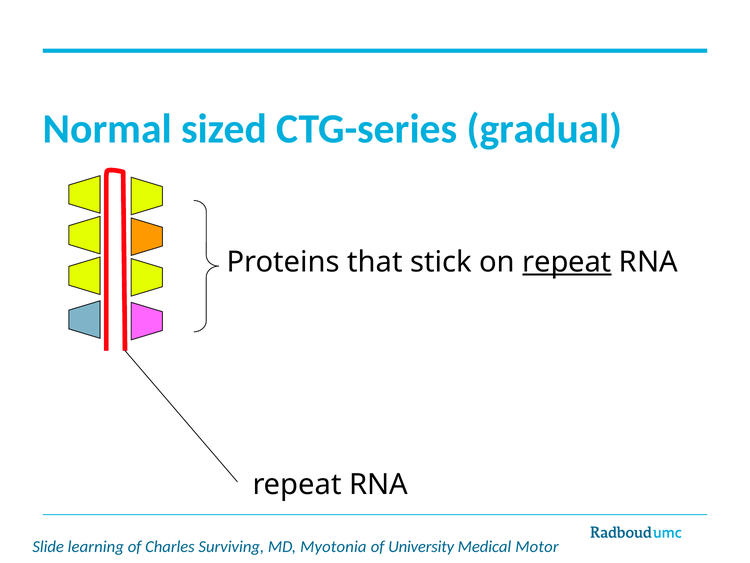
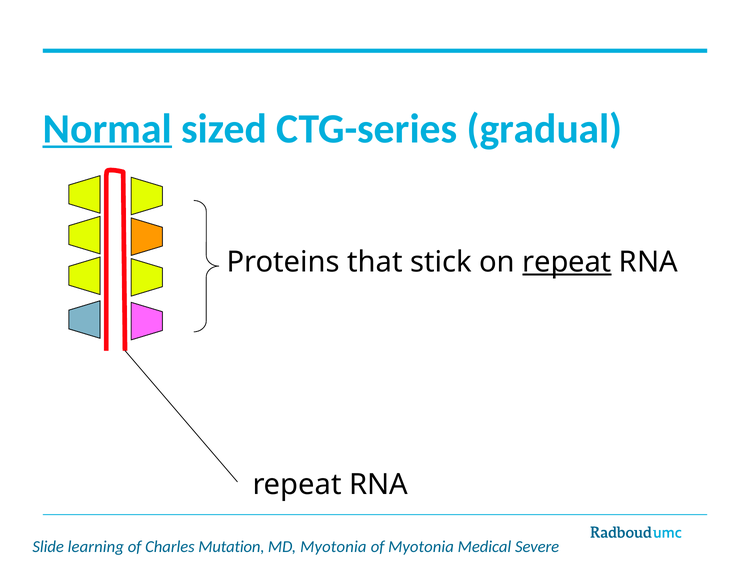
Normal underline: none -> present (107, 129)
Surviving: Surviving -> Mutation (231, 546)
of University: University -> Myotonia (421, 546)
Motor: Motor -> Severe (537, 546)
